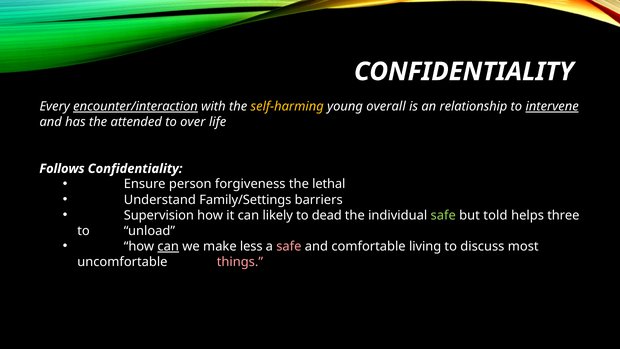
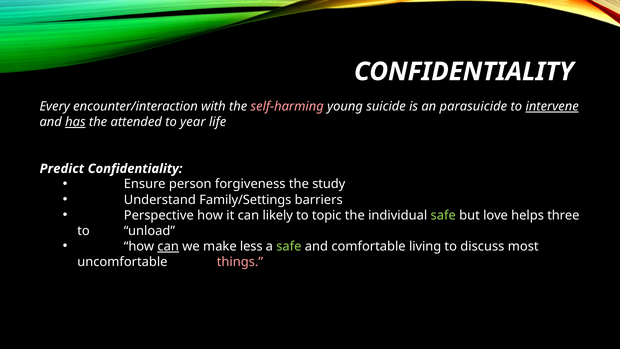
encounter/interaction underline: present -> none (136, 106)
self-harming colour: yellow -> pink (287, 106)
overall: overall -> suicide (386, 106)
relationship: relationship -> parasuicide (473, 106)
has underline: none -> present (75, 122)
over: over -> year (193, 122)
Follows: Follows -> Predict (62, 169)
lethal: lethal -> study (329, 184)
Supervision: Supervision -> Perspective (159, 215)
dead: dead -> topic (327, 215)
told: told -> love (496, 215)
safe colour: pink -> light green (289, 246)
